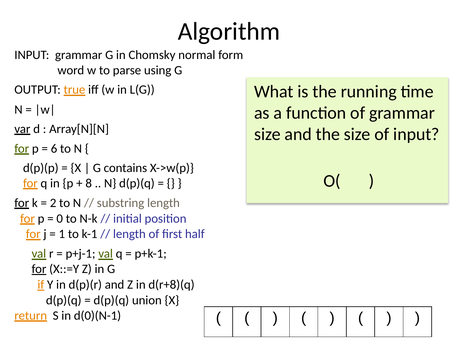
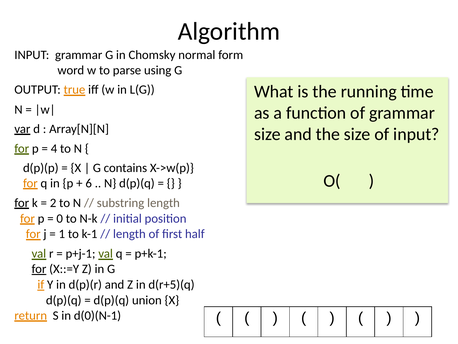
6: 6 -> 4 (54, 148)
8: 8 -> 6 (89, 183)
d(r+8)(q: d(r+8)(q -> d(r+5)(q (172, 284)
